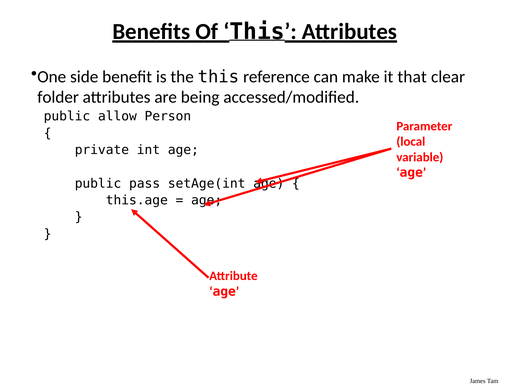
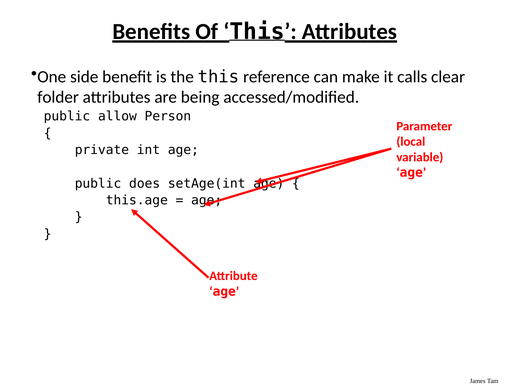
that: that -> calls (412, 77)
pass: pass -> does (145, 183)
